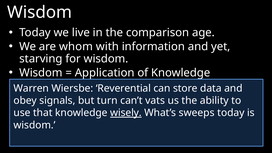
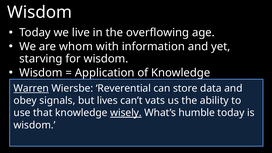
comparison: comparison -> overflowing (158, 33)
Warren underline: none -> present (31, 88)
turn: turn -> lives (107, 101)
sweeps: sweeps -> humble (197, 113)
